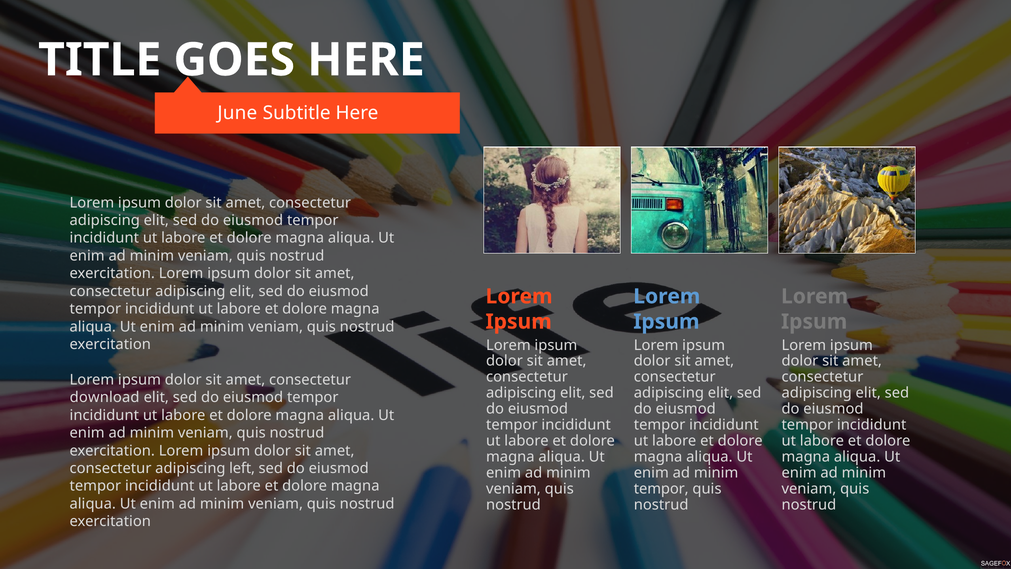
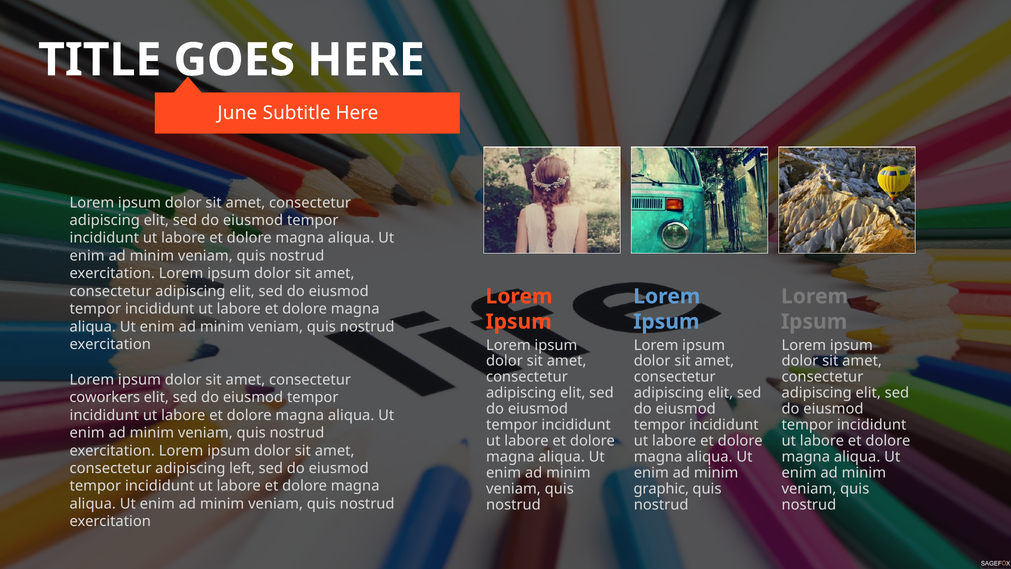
download: download -> coworkers (105, 397)
tempor: tempor -> graphic (661, 488)
